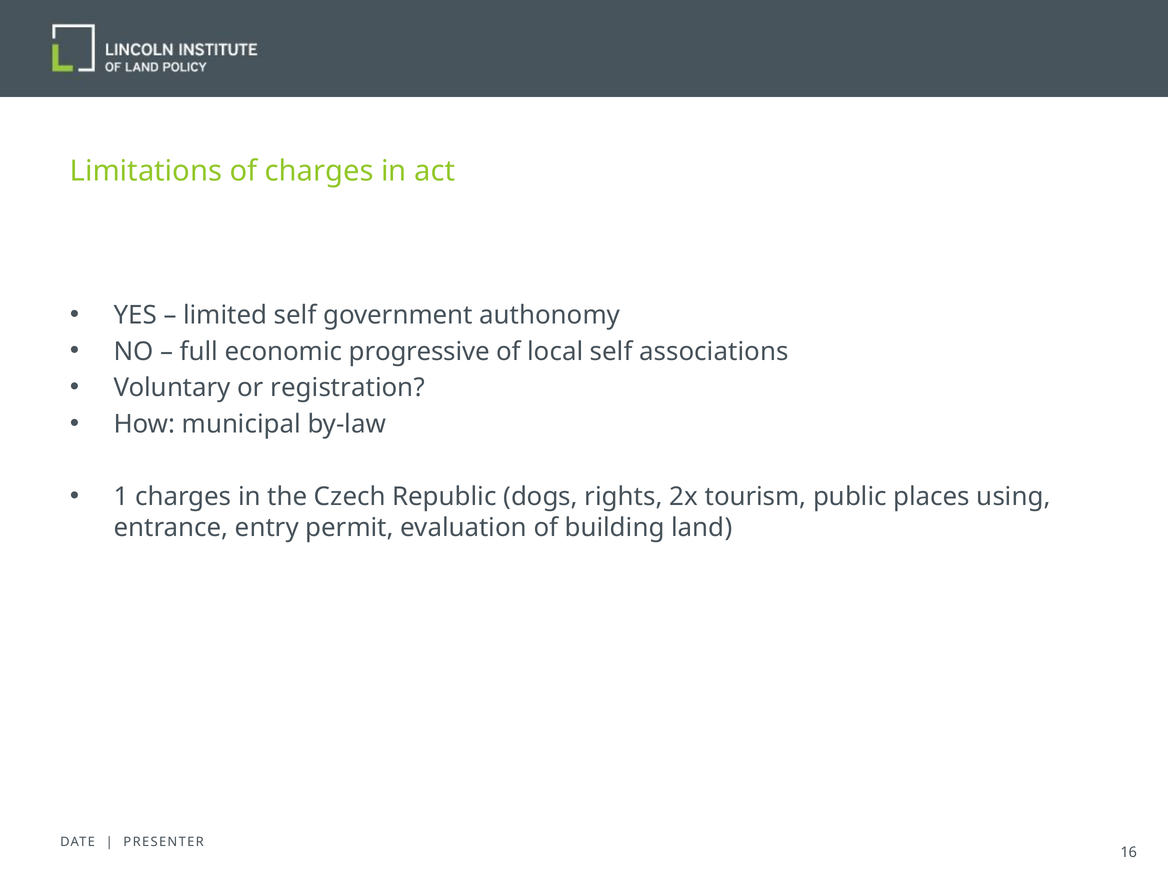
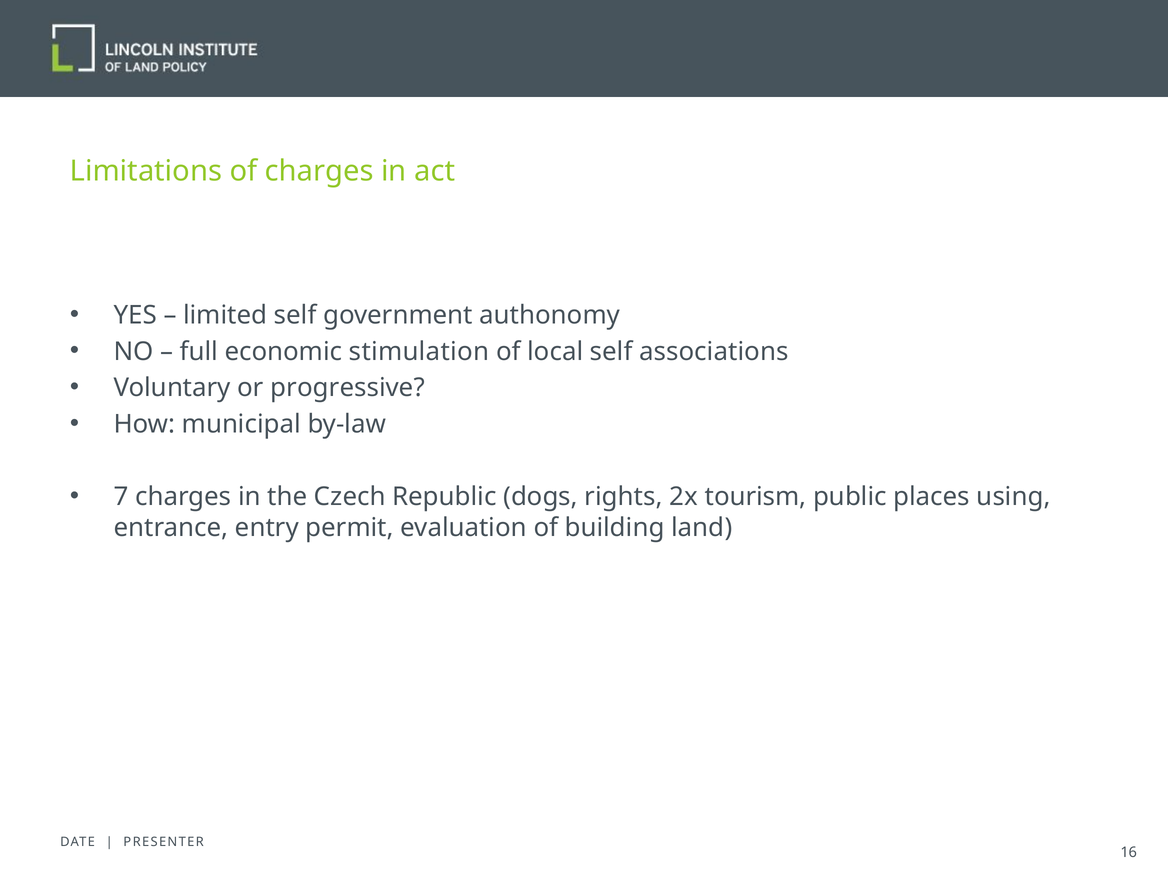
progressive: progressive -> stimulation (419, 351)
registration: registration -> progressive (348, 388)
1: 1 -> 7 (121, 497)
